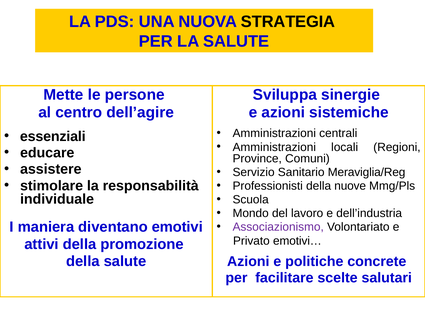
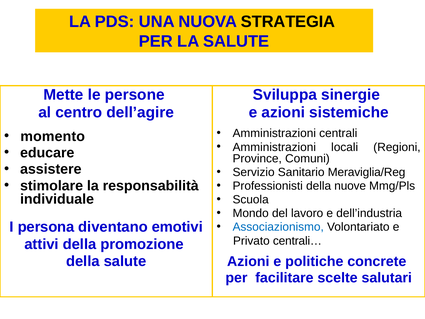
essenziali: essenziali -> momento (53, 136)
maniera: maniera -> persona (46, 227)
Associazionismo colour: purple -> blue (278, 227)
emotivi…: emotivi… -> centrali… (297, 241)
